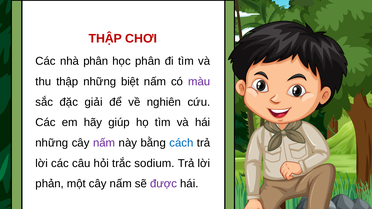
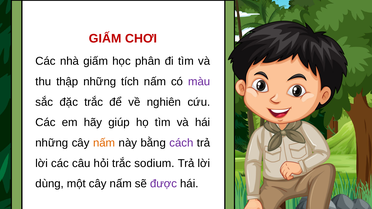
THẬP: THẬP -> GIẤM (105, 39)
nhà phân: phân -> giấm (96, 61)
biệt: biệt -> tích (130, 82)
đặc giải: giải -> trắc (94, 102)
nấm colour: purple -> orange (104, 143)
cách colour: blue -> purple (181, 143)
phản: phản -> dùng (50, 184)
